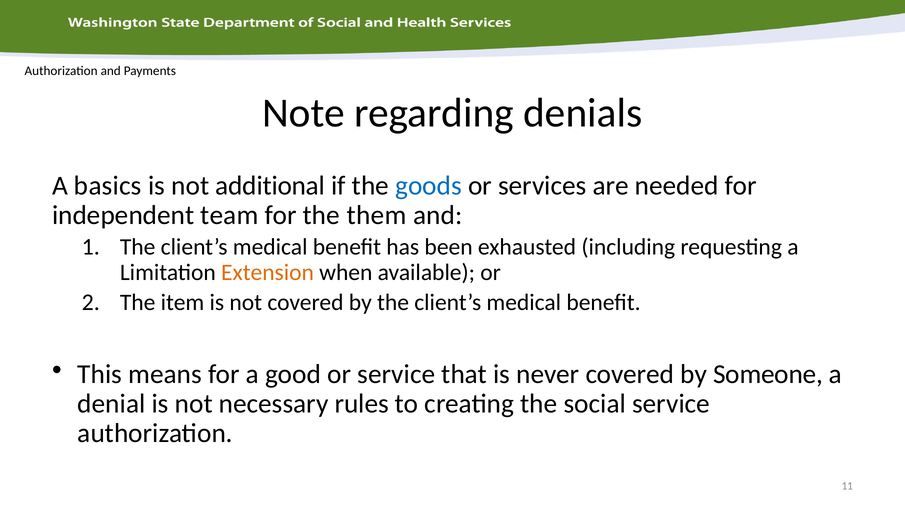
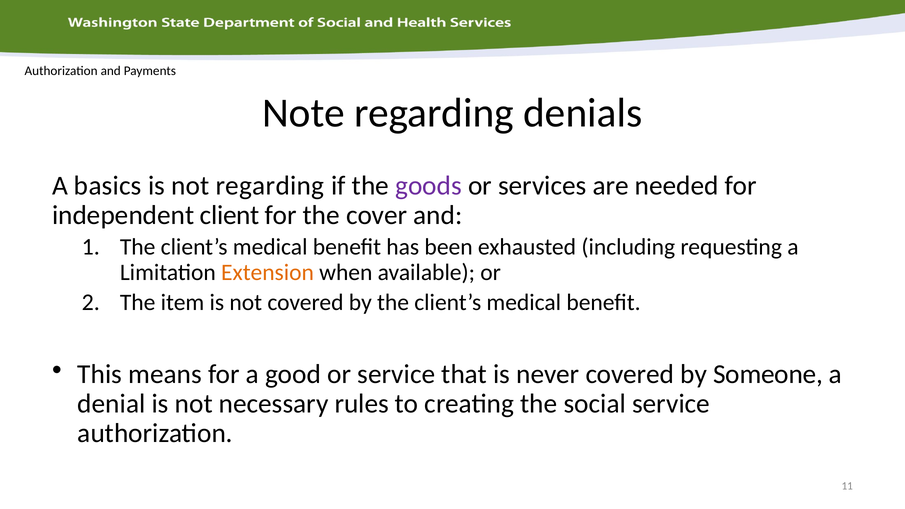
not additional: additional -> regarding (270, 186)
goods colour: blue -> purple (429, 186)
team: team -> client (230, 215)
them: them -> cover (377, 215)
